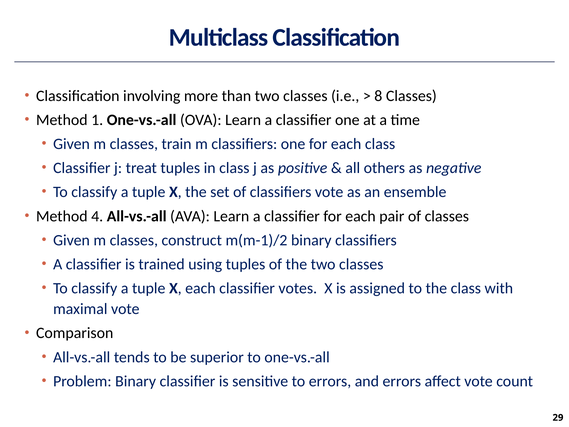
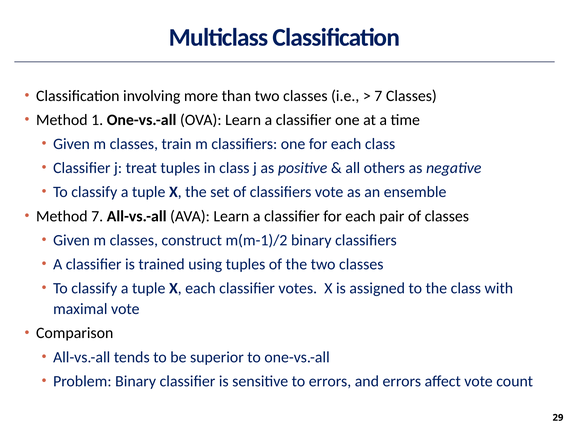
8: 8 -> 7 (378, 96)
Method 4: 4 -> 7 (97, 216)
